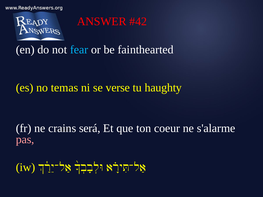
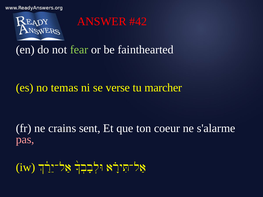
fear colour: light blue -> light green (79, 50)
haughty: haughty -> marcher (163, 88)
será: será -> sent (90, 128)
